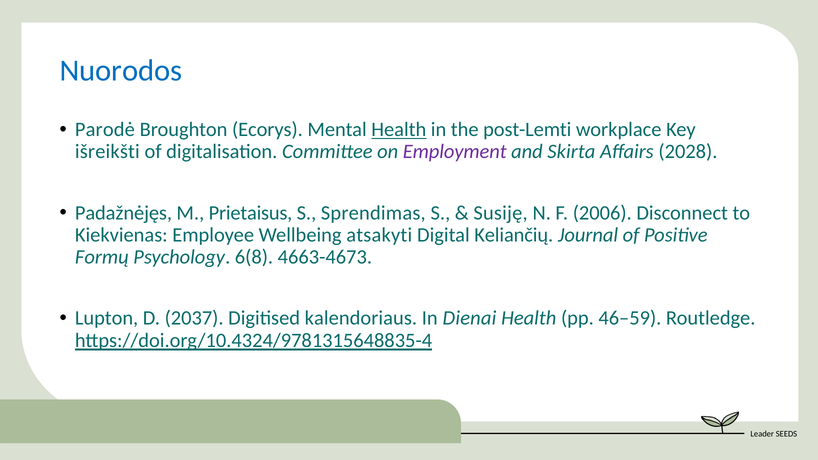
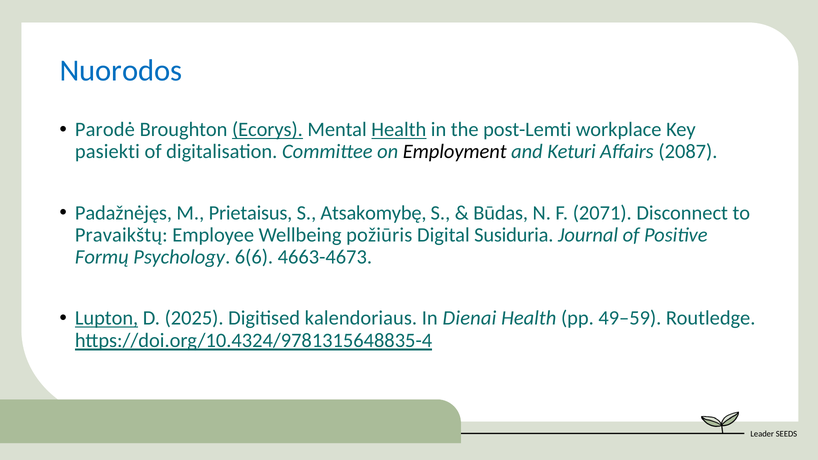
Ecorys underline: none -> present (267, 130)
išreikšti: išreikšti -> pasiekti (107, 152)
Employment colour: purple -> black (455, 152)
Skirta: Skirta -> Keturi (572, 152)
2028: 2028 -> 2087 (688, 152)
Sprendimas: Sprendimas -> Atsakomybę (373, 213)
Susiję: Susiję -> Būdas (501, 213)
2006: 2006 -> 2071 (602, 213)
Kiekvienas: Kiekvienas -> Pravaikštų (121, 235)
atsakyti: atsakyti -> požiūris (379, 235)
Keliančių: Keliančių -> Susiduria (514, 235)
6(8: 6(8 -> 6(6 (254, 257)
Lupton underline: none -> present (107, 318)
2037: 2037 -> 2025 (194, 318)
46–59: 46–59 -> 49–59 (630, 318)
